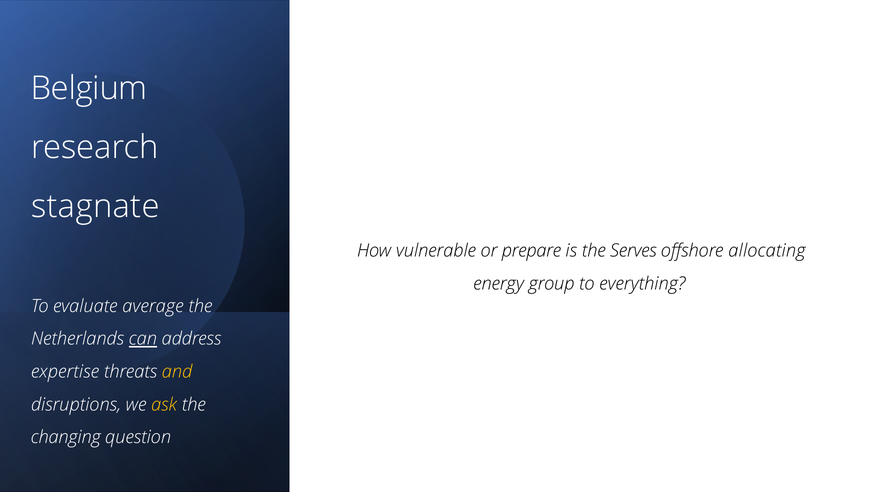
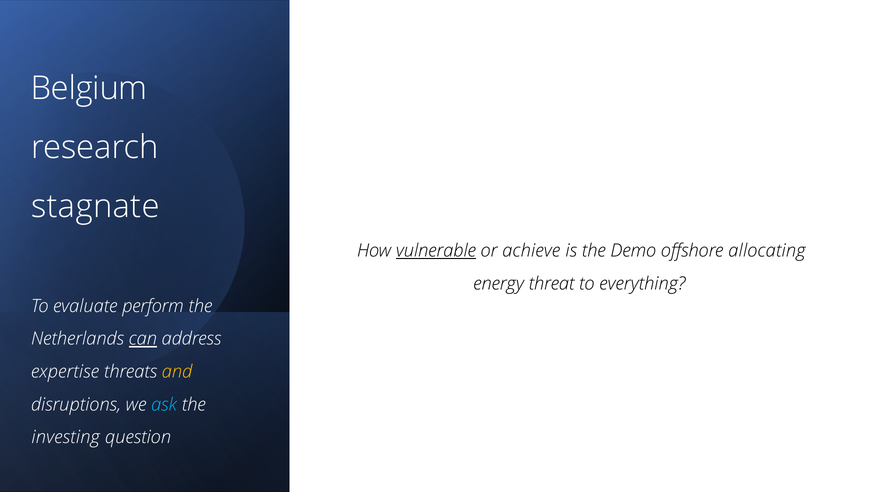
vulnerable underline: none -> present (436, 251)
prepare: prepare -> achieve (531, 251)
Serves: Serves -> Demo (633, 251)
group: group -> threat (552, 283)
average: average -> perform (153, 306)
ask colour: yellow -> light blue (164, 404)
changing: changing -> investing (66, 437)
